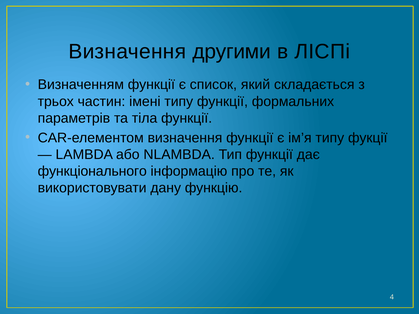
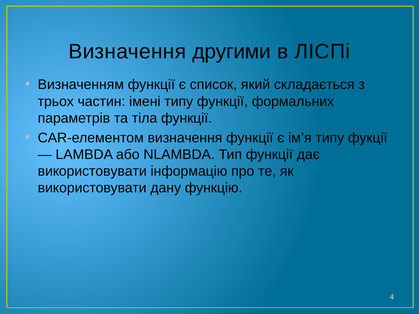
функціонального: функціонального -> використовувати (92, 171)
